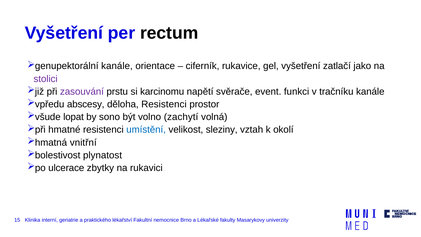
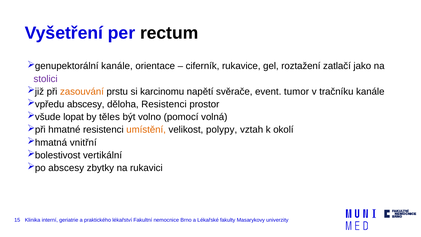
gel vyšetření: vyšetření -> roztažení (301, 66)
zasouvání colour: purple -> orange (82, 92)
funkci: funkci -> tumor (297, 92)
sono: sono -> těles (109, 117)
zachytí: zachytí -> pomocí (181, 117)
umístění colour: blue -> orange (146, 130)
sleziny: sleziny -> polypy (222, 130)
plynatost: plynatost -> vertikální (103, 155)
ulcerace: ulcerace -> abscesy (66, 168)
